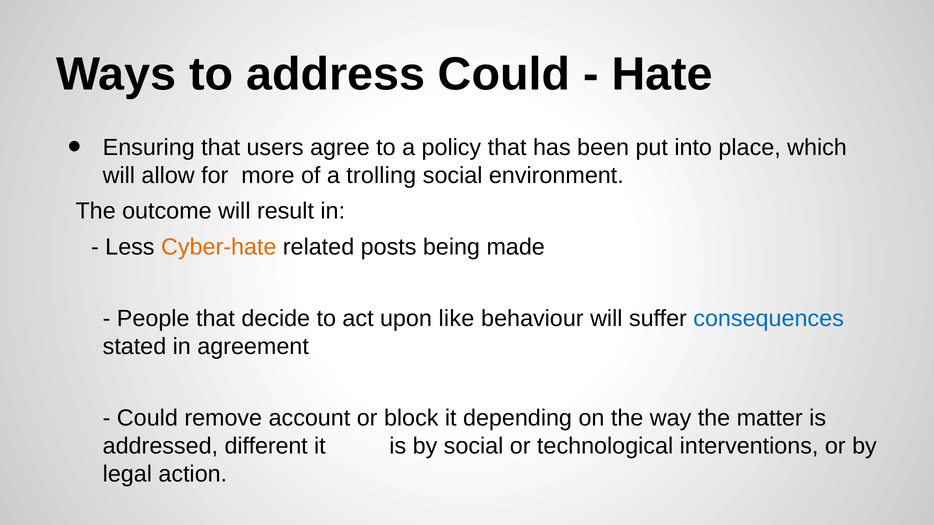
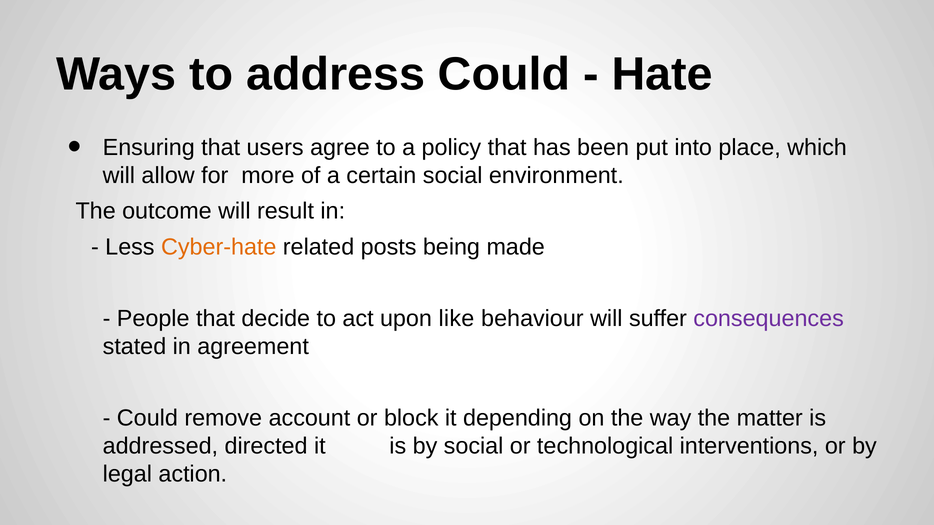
trolling: trolling -> certain (381, 176)
consequences colour: blue -> purple (769, 319)
different: different -> directed (266, 447)
